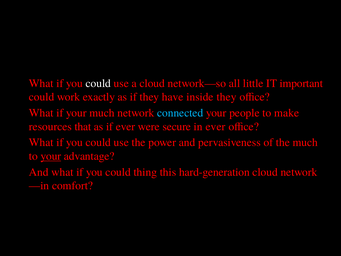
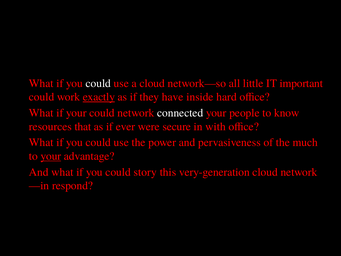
exactly underline: none -> present (99, 97)
inside they: they -> hard (227, 97)
your much: much -> could (102, 113)
connected colour: light blue -> white (180, 113)
make: make -> know (287, 113)
in ever: ever -> with (216, 126)
thing: thing -> story (145, 172)
hard-generation: hard-generation -> very-generation (214, 172)
comfort: comfort -> respond (73, 185)
